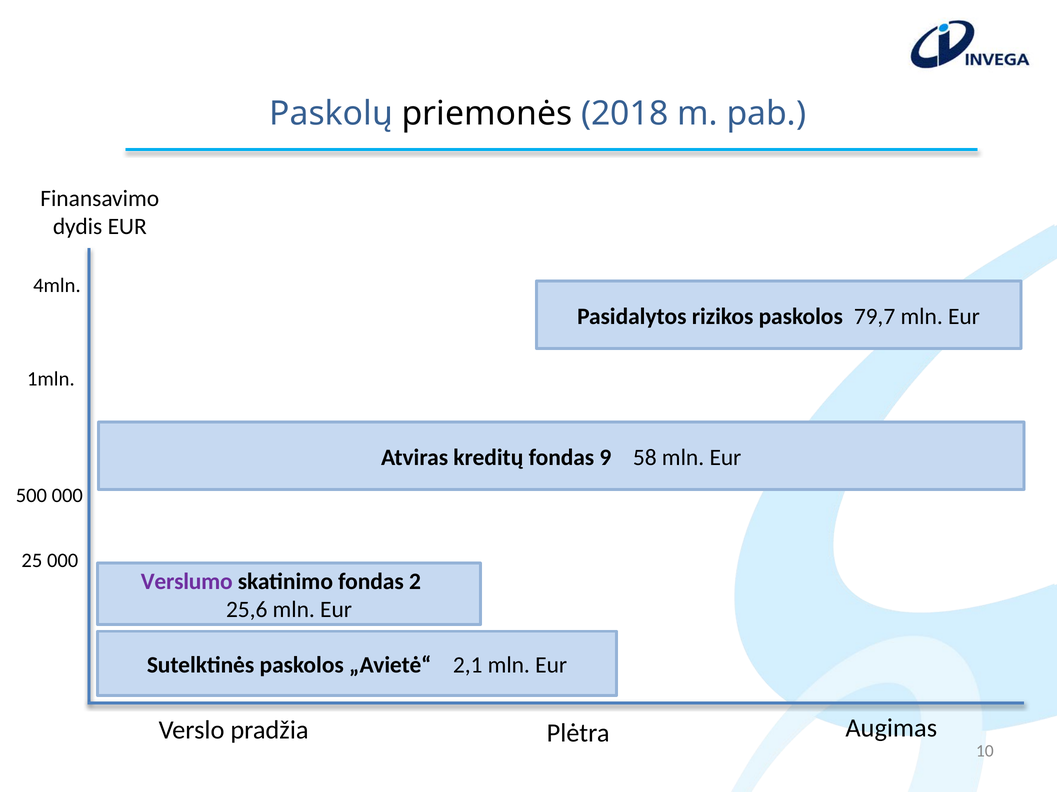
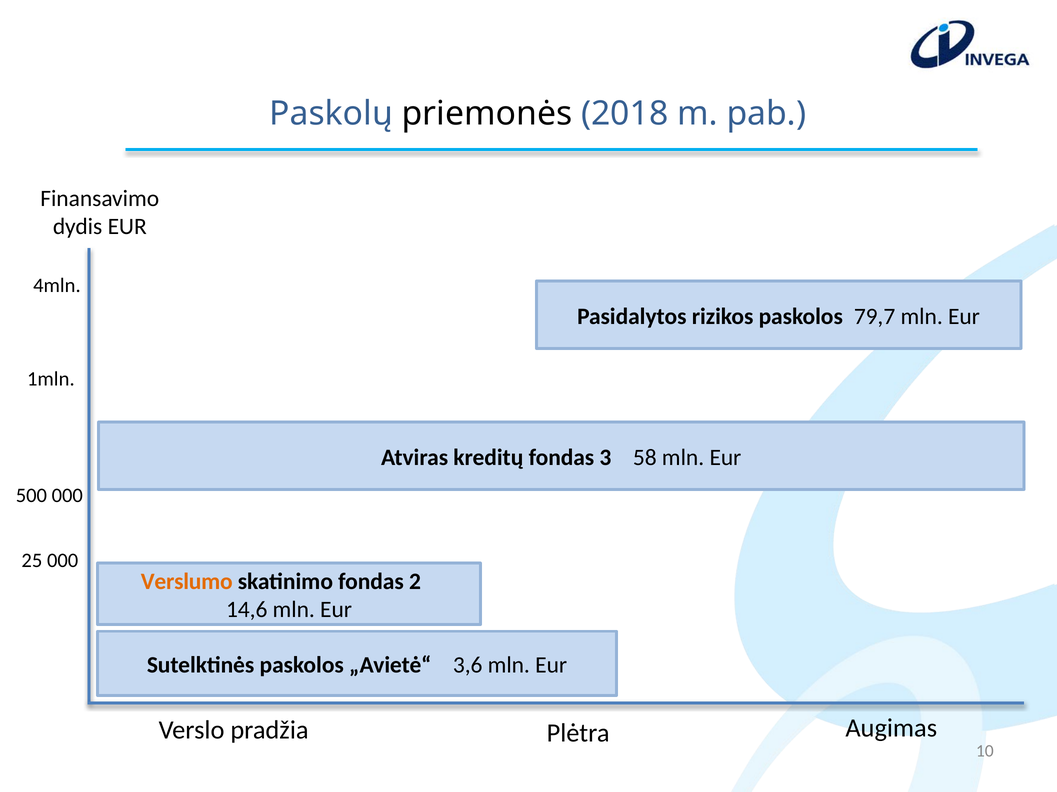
9: 9 -> 3 (605, 458)
Verslumo colour: purple -> orange (187, 582)
25,6: 25,6 -> 14,6 (247, 610)
2,1: 2,1 -> 3,6 (468, 666)
